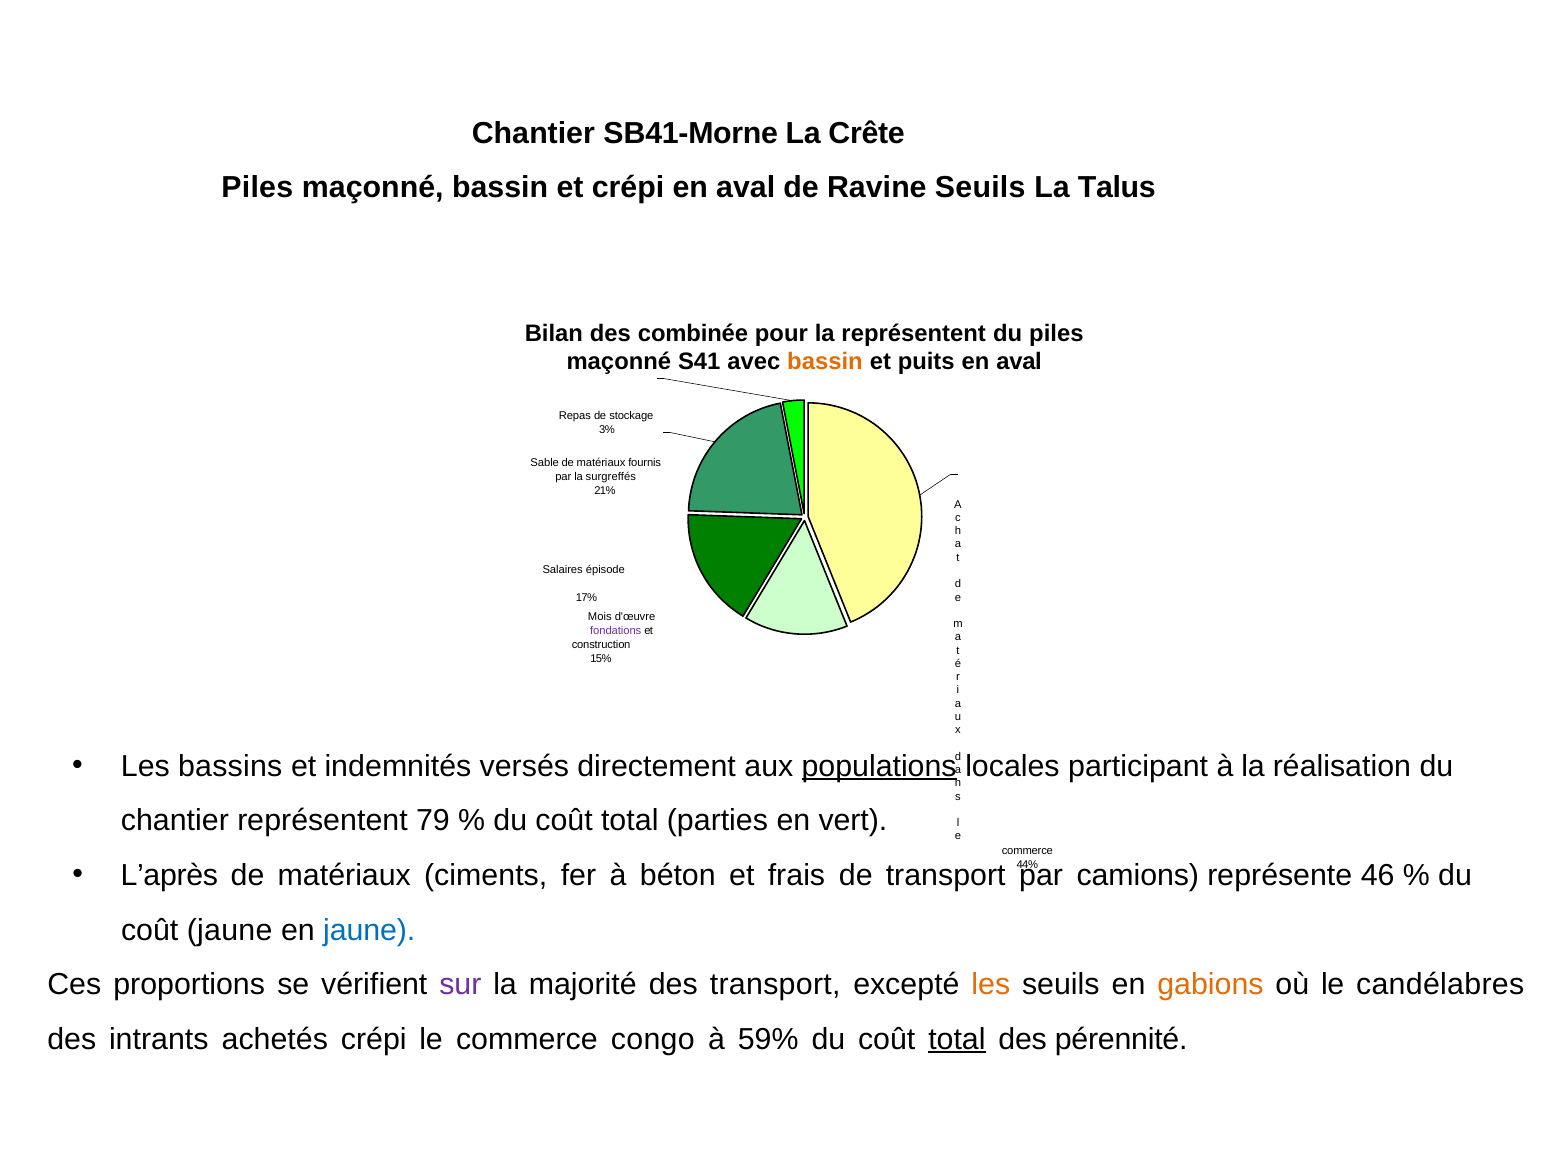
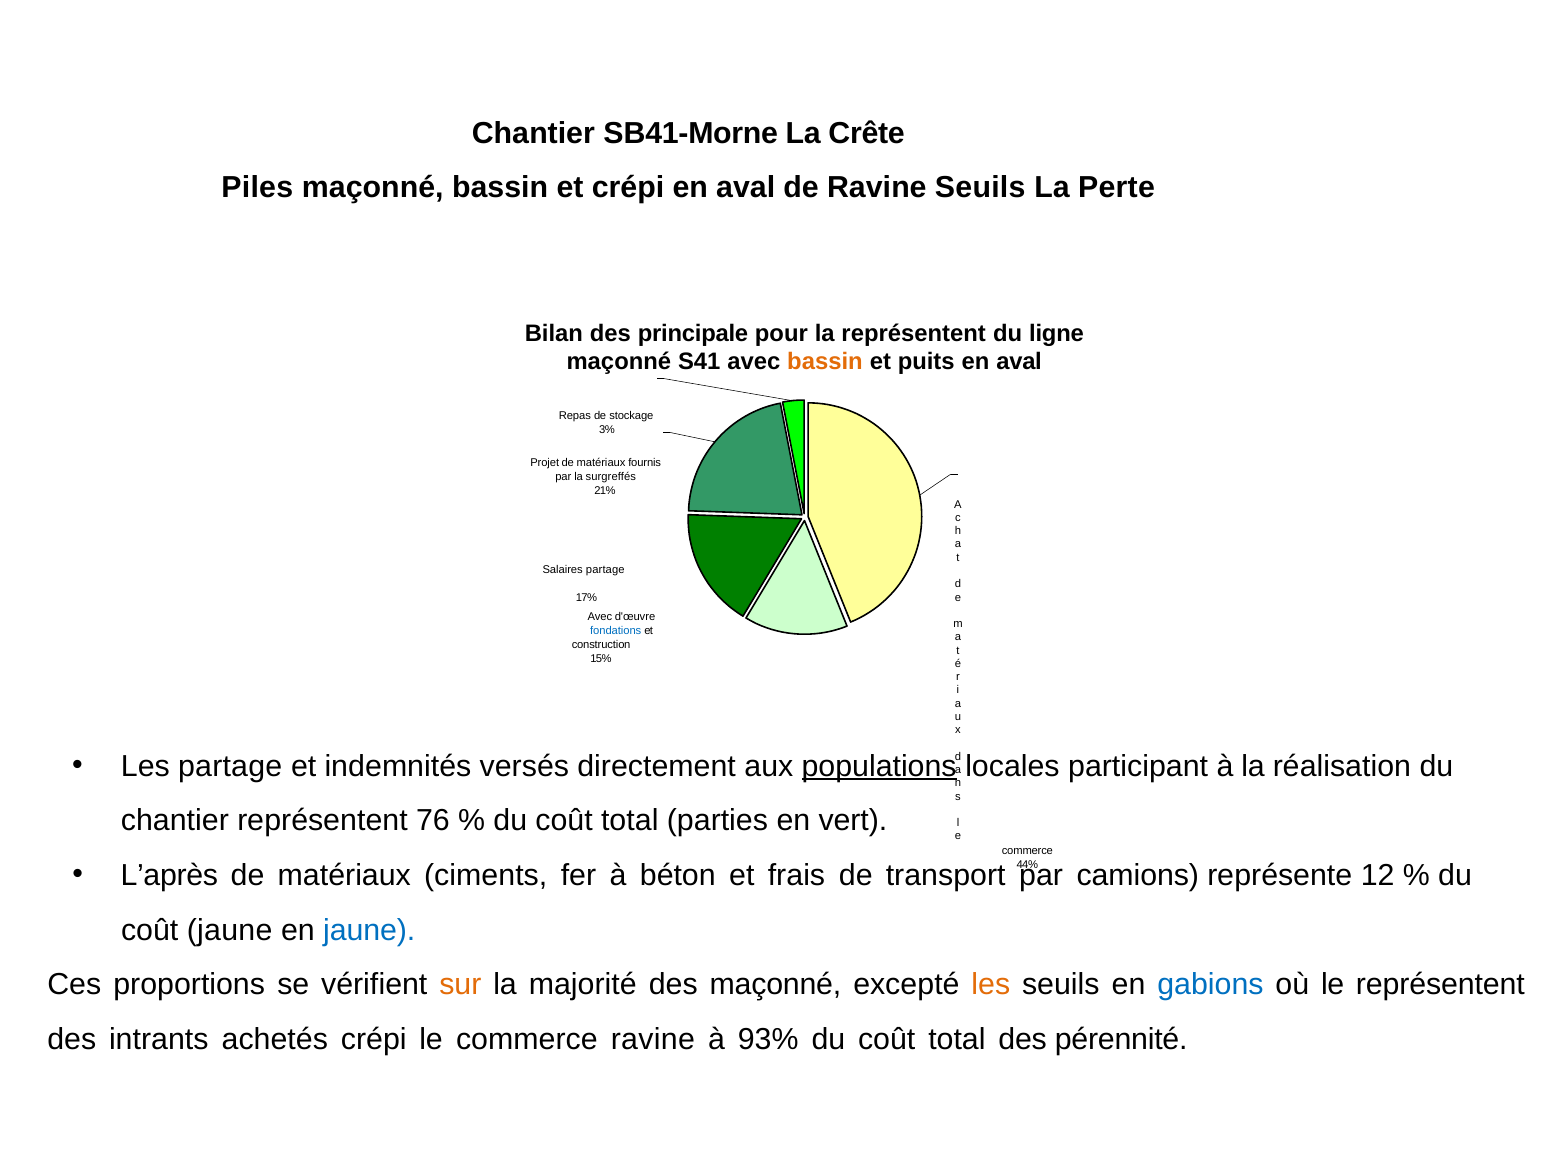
Talus: Talus -> Perte (1117, 188)
combinée: combinée -> principale (693, 333)
du piles: piles -> ligne (1057, 333)
Sable: Sable -> Projet (545, 463)
Salaires épisode: épisode -> partage (605, 569)
Mois: Mois -> Avec (600, 617)
fondations colour: purple -> blue (616, 630)
Les bassins: bassins -> partage (230, 766)
79: 79 -> 76 (433, 820)
46: 46 -> 12 (1378, 875)
sur colour: purple -> orange (460, 984)
des transport: transport -> maçonné (775, 984)
gabions colour: orange -> blue (1210, 984)
le candélabres: candélabres -> représentent (1440, 984)
commerce congo: congo -> ravine (653, 1039)
59%: 59% -> 93% (768, 1039)
total underline: present -> none (957, 1039)
